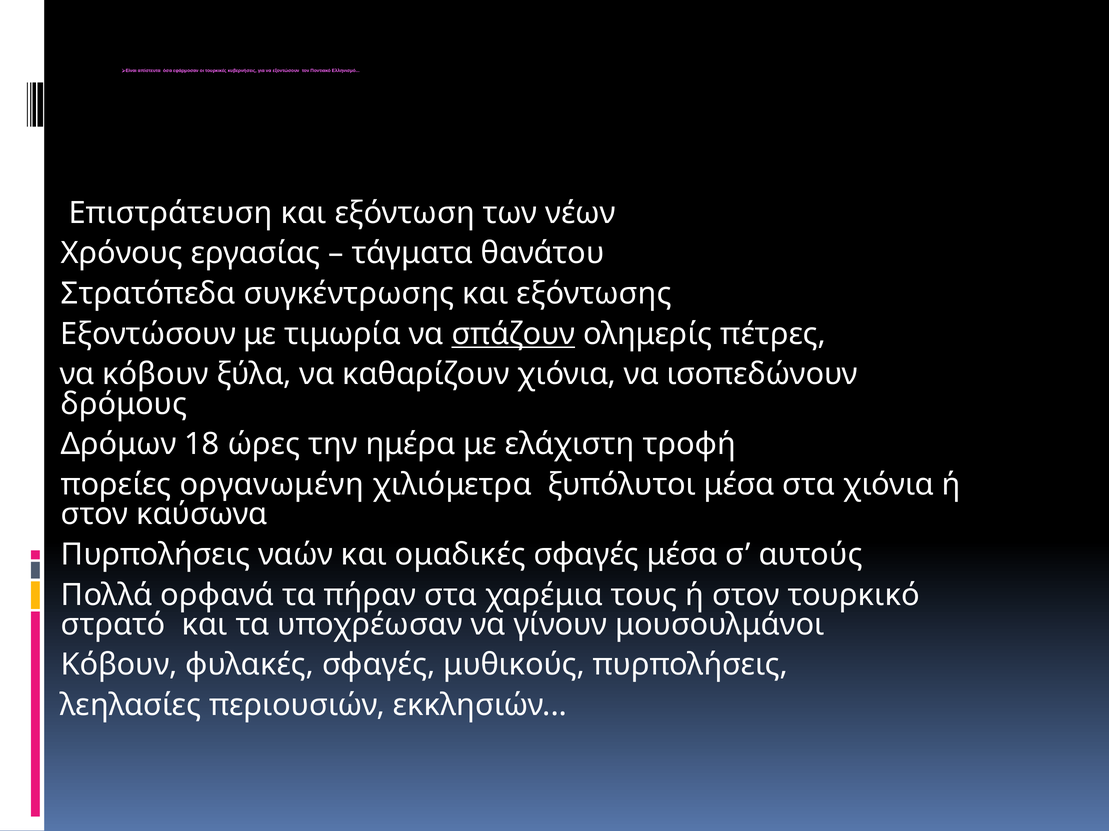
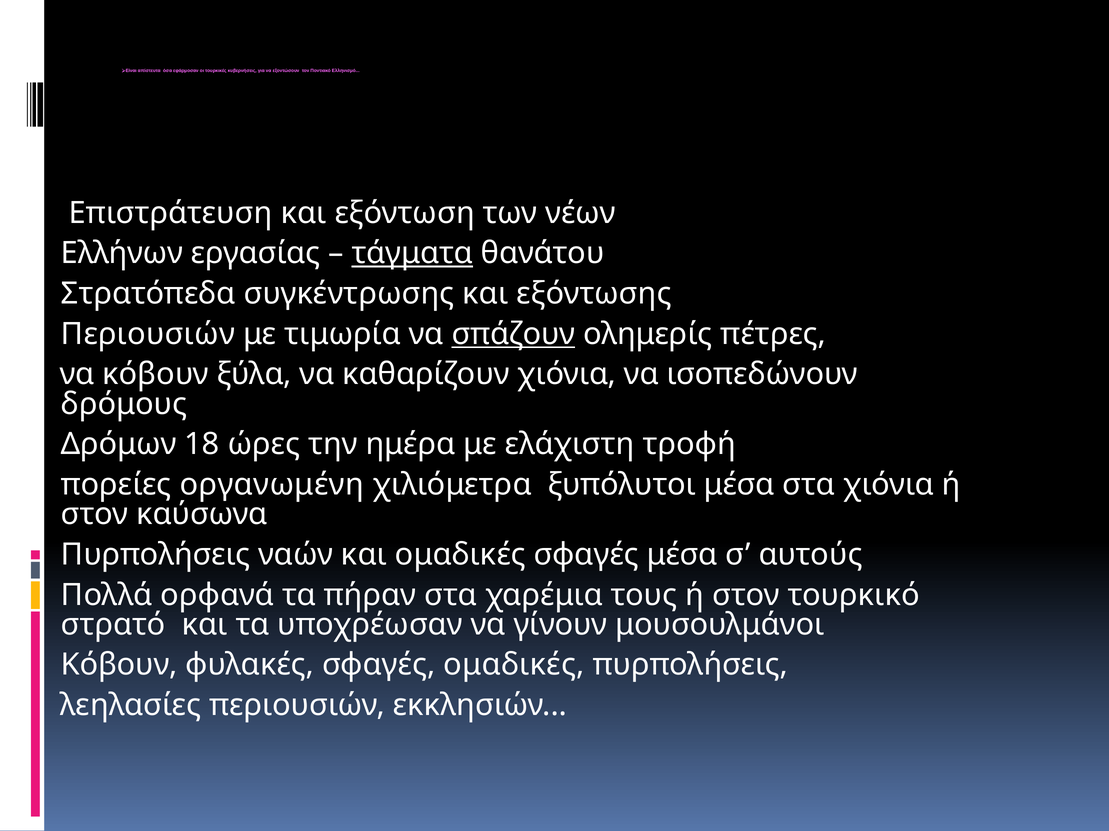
Χρόνους: Χρόνους -> Ελλήνων (122, 253)
τάγματα underline: none -> present (412, 253)
Εξοντώσουν: Εξοντώσουν -> Περιουσιών (148, 334)
σφαγές μυθικούς: μυθικούς -> ομαδικές (514, 665)
